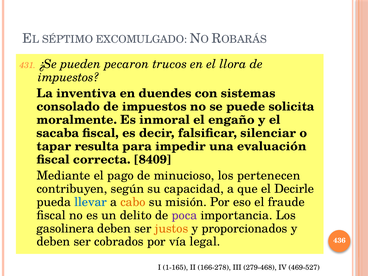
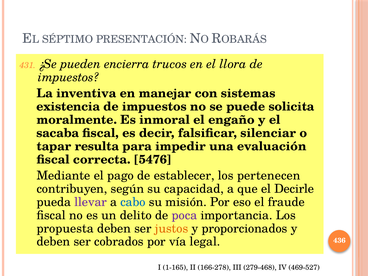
EXCOMULGADO: EXCOMULGADO -> PRESENTACIÓN (141, 39)
pecaron: pecaron -> encierra (127, 64)
duendes: duendes -> manejar (165, 93)
consolado: consolado -> existencia (68, 107)
8409: 8409 -> 5476 (153, 159)
minucioso: minucioso -> establecer (184, 175)
llevar colour: blue -> purple (91, 202)
cabo colour: orange -> blue (133, 202)
gasolinera: gasolinera -> propuesta (65, 228)
